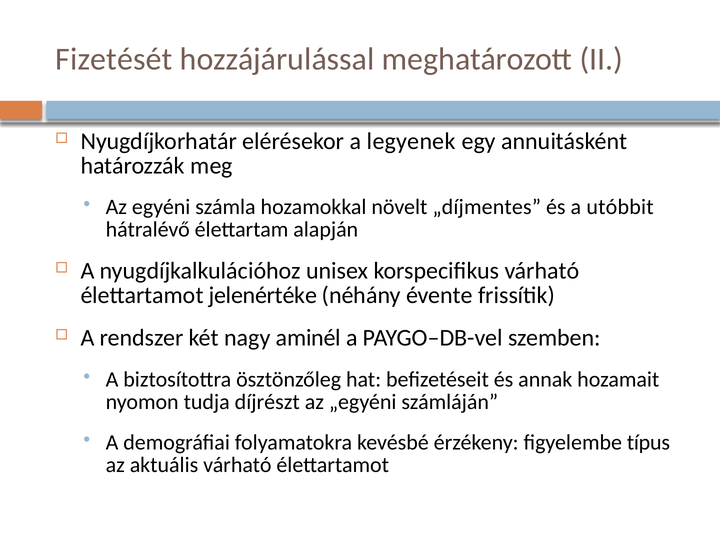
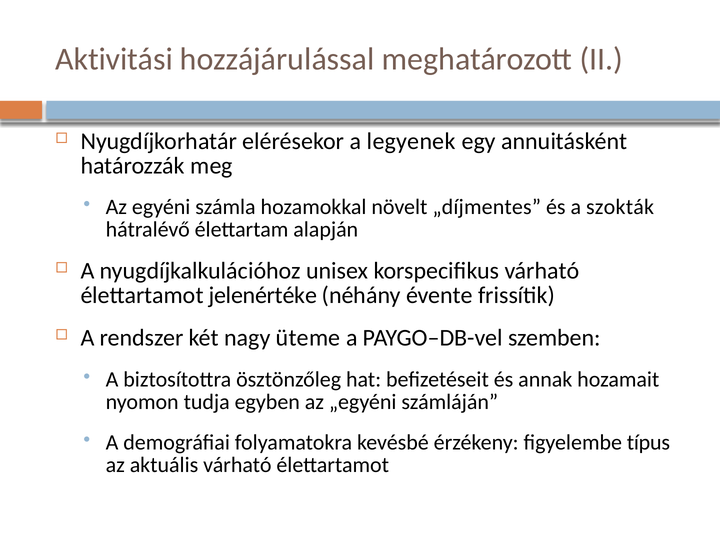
Fizetését: Fizetését -> Aktivitási (114, 59)
utóbbit: utóbbit -> szokták (620, 207)
aminél: aminél -> üteme (308, 338)
díjrészt: díjrészt -> egyben (267, 402)
